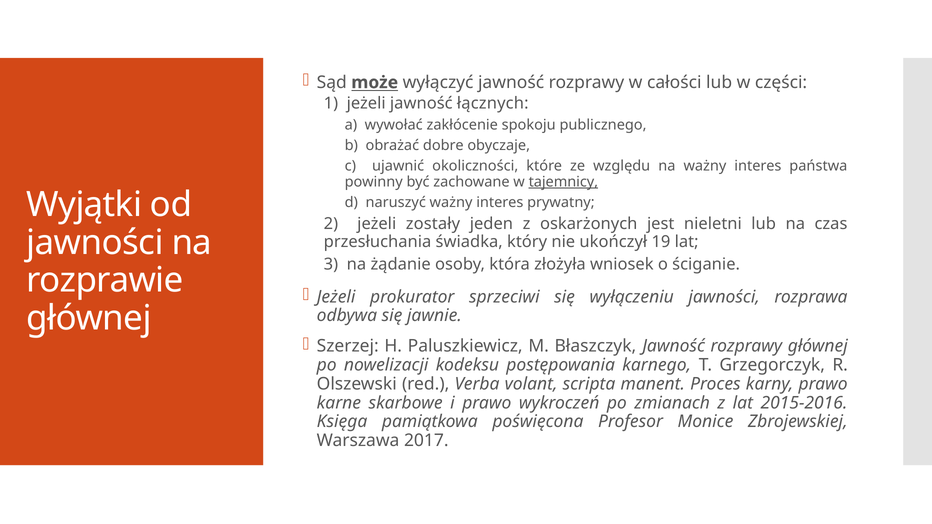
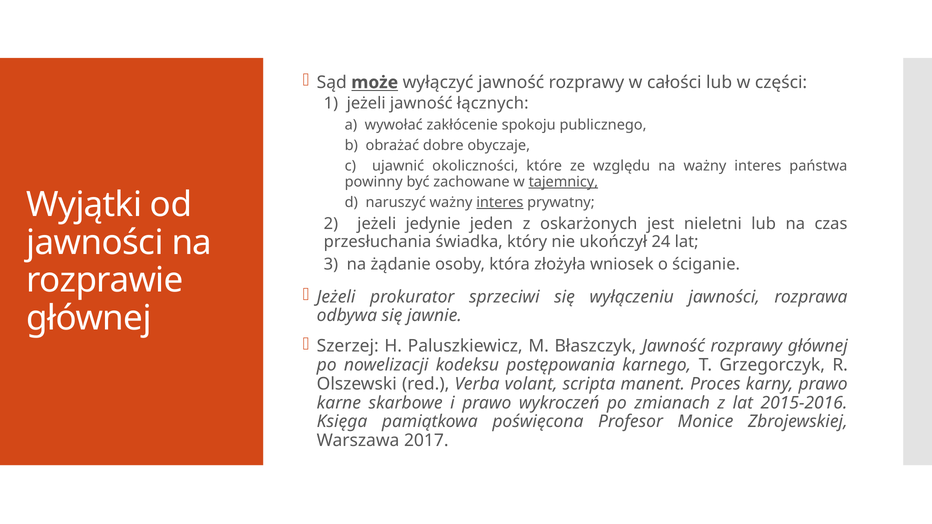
interes underline: none -> present (500, 202)
zostały: zostały -> jedynie (433, 224)
19: 19 -> 24 (661, 242)
